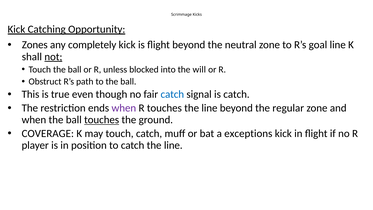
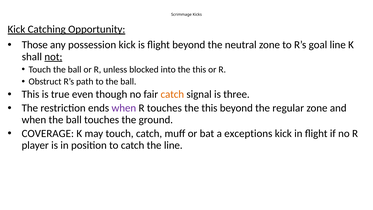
Zones: Zones -> Those (35, 45)
completely: completely -> possession (92, 45)
into the will: will -> this (199, 69)
catch colour: blue -> orange (172, 94)
is catch: catch -> three (236, 94)
touches the line: line -> this (209, 108)
touches underline: present -> none (102, 120)
